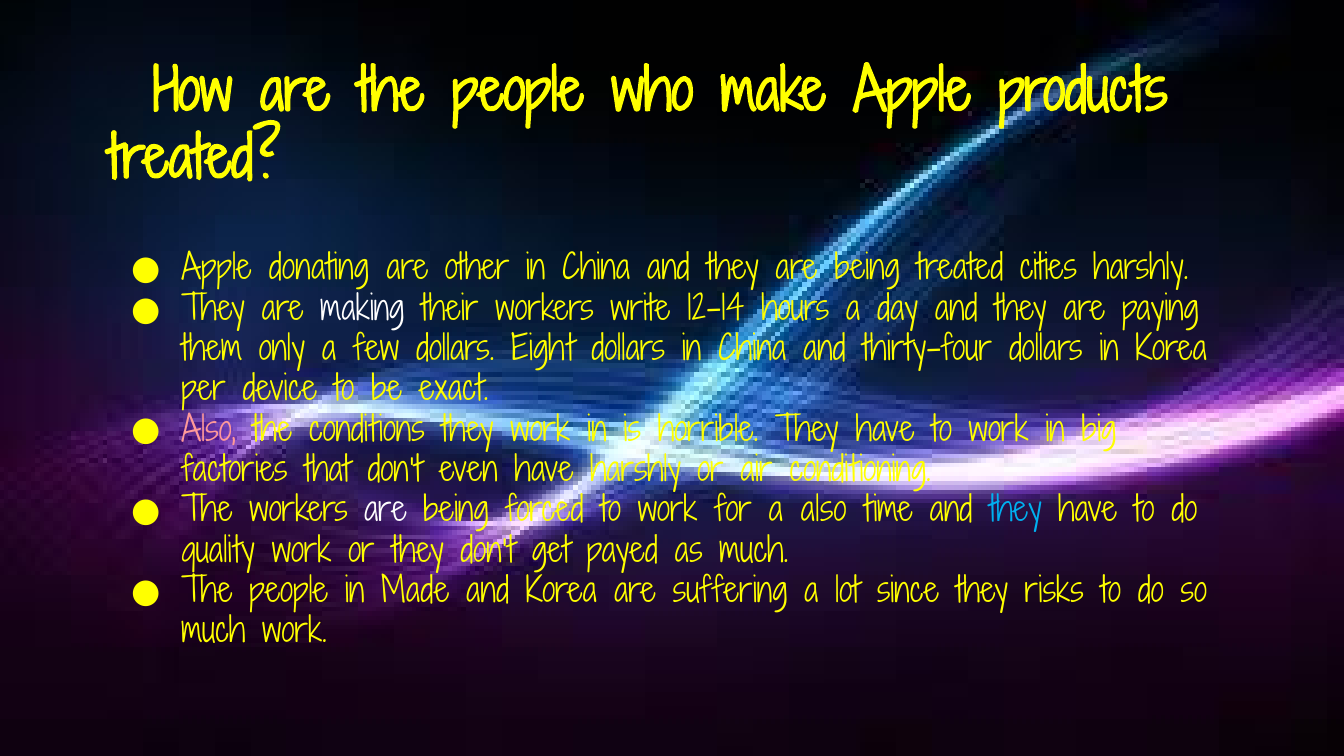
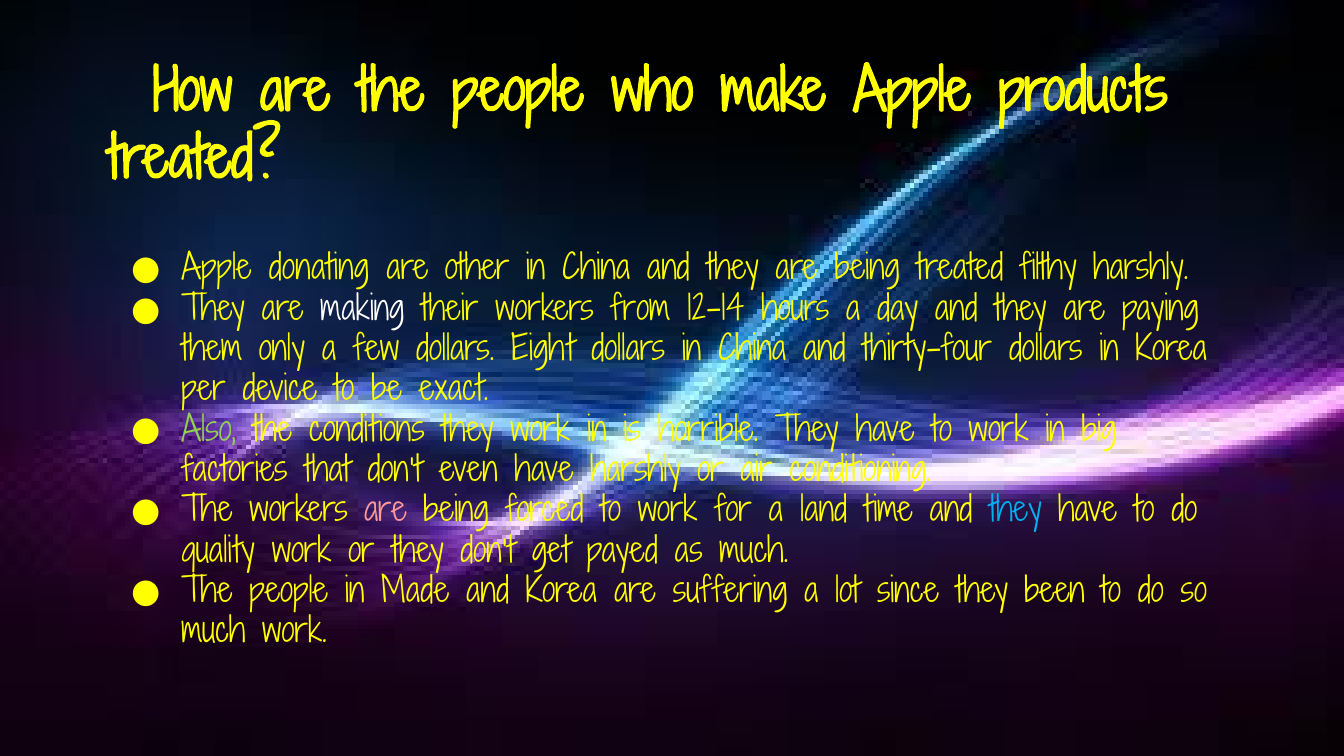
cities: cities -> filthy (1048, 269)
write: write -> from (640, 309)
Also colour: pink -> light green (209, 430)
are colour: white -> pink (385, 511)
a also: also -> land (824, 511)
risks: risks -> been (1054, 591)
